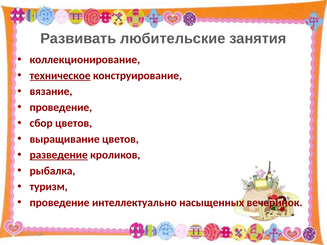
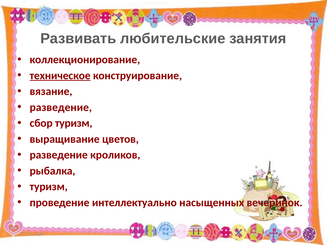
проведение: проведение -> разведение (61, 107)
сбор цветов: цветов -> туризм (74, 123)
разведение underline: present -> none (59, 155)
